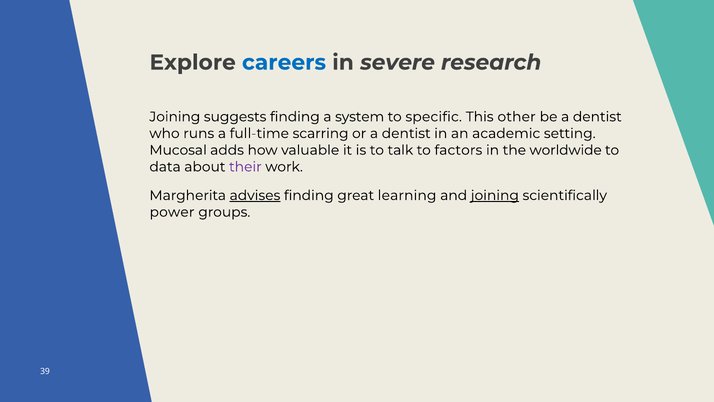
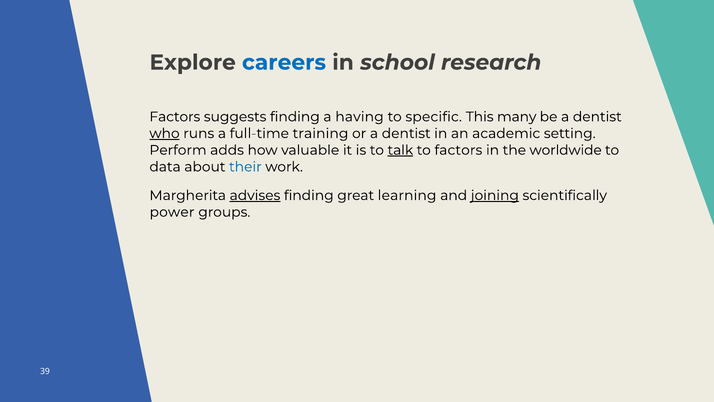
severe: severe -> school (398, 62)
Joining: Joining -> Factors (175, 117)
system: system -> having (360, 117)
other: other -> many (517, 117)
who underline: none -> present (165, 133)
scarring: scarring -> training (320, 133)
Mucosal: Mucosal -> Perform (178, 150)
talk underline: none -> present (400, 150)
their colour: purple -> blue (245, 167)
